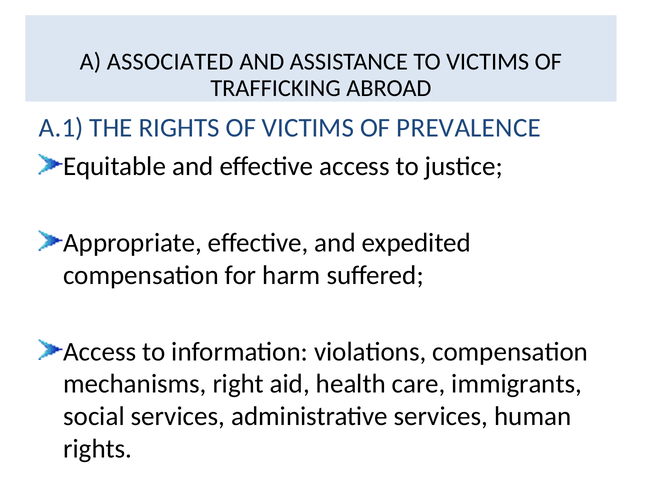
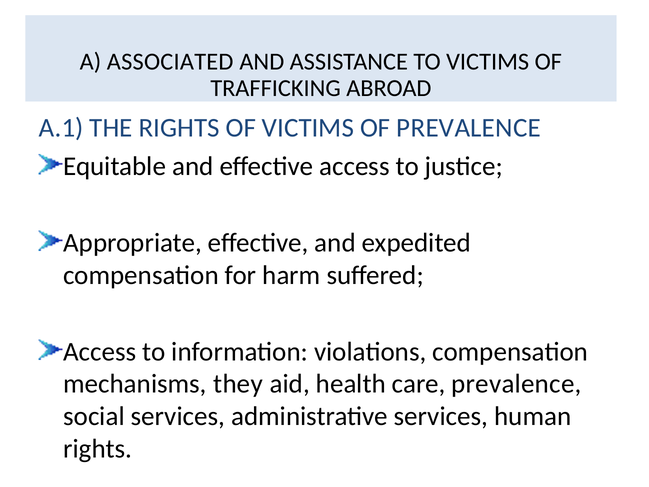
right: right -> they (238, 384)
care immigrants: immigrants -> prevalence (516, 384)
